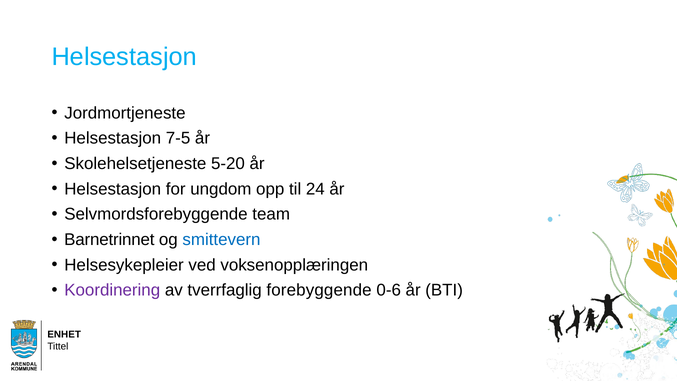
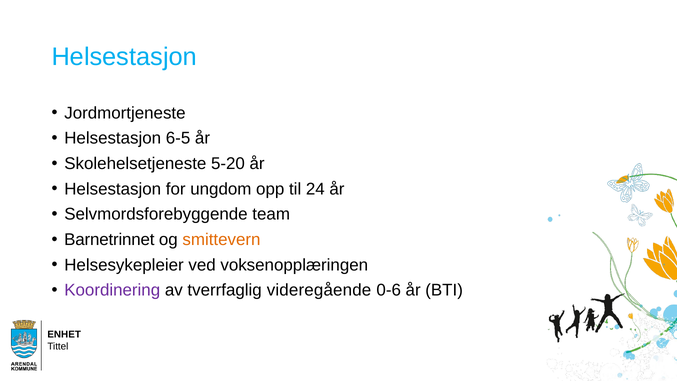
7-5: 7-5 -> 6-5 (178, 138)
smittevern colour: blue -> orange (221, 240)
forebyggende: forebyggende -> videregående (319, 290)
